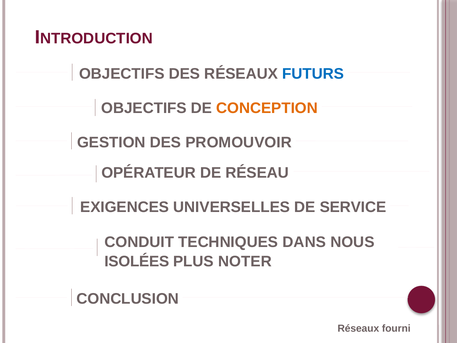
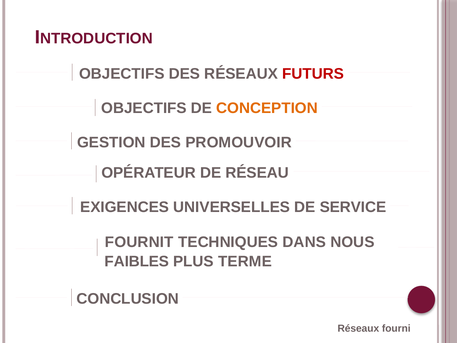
FUTURS colour: blue -> red (313, 74)
CONDUIT: CONDUIT -> FOURNIT (139, 242)
ISOLÉES: ISOLÉES -> FAIBLES (137, 261)
NOTER: NOTER -> TERME (245, 261)
